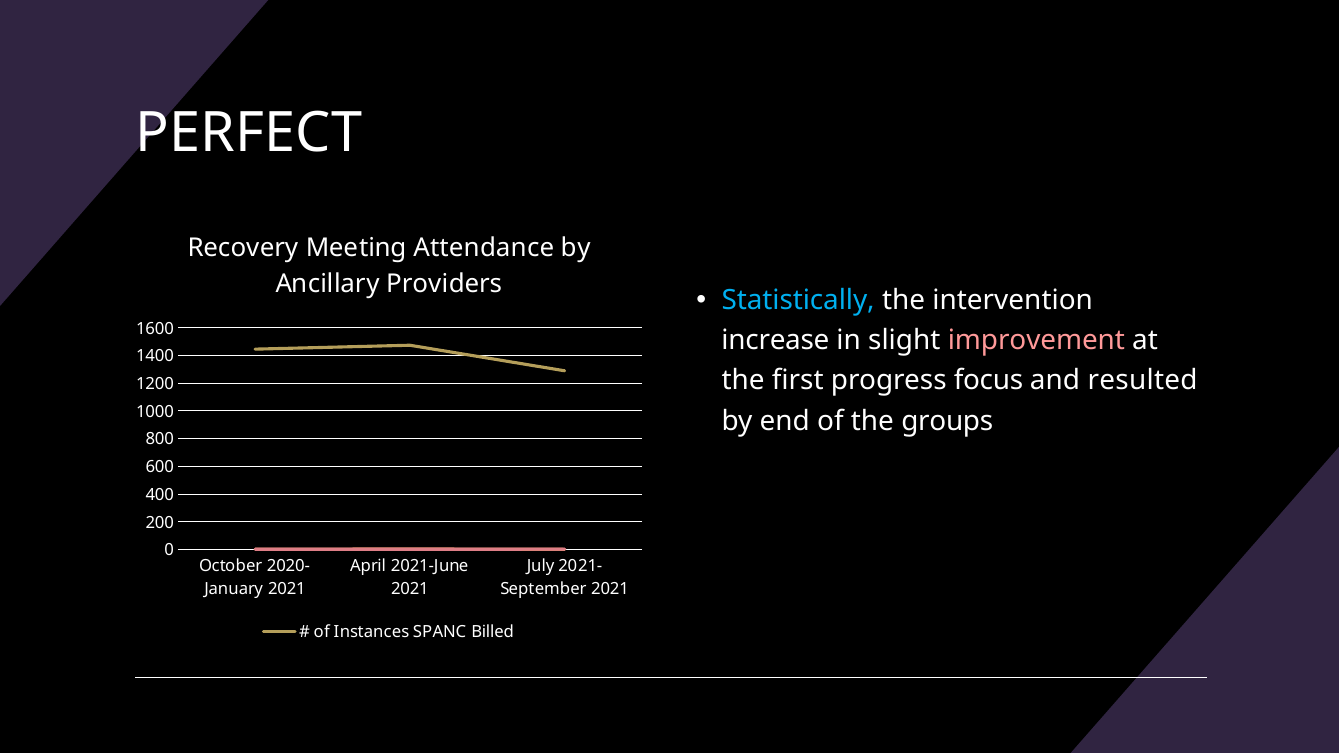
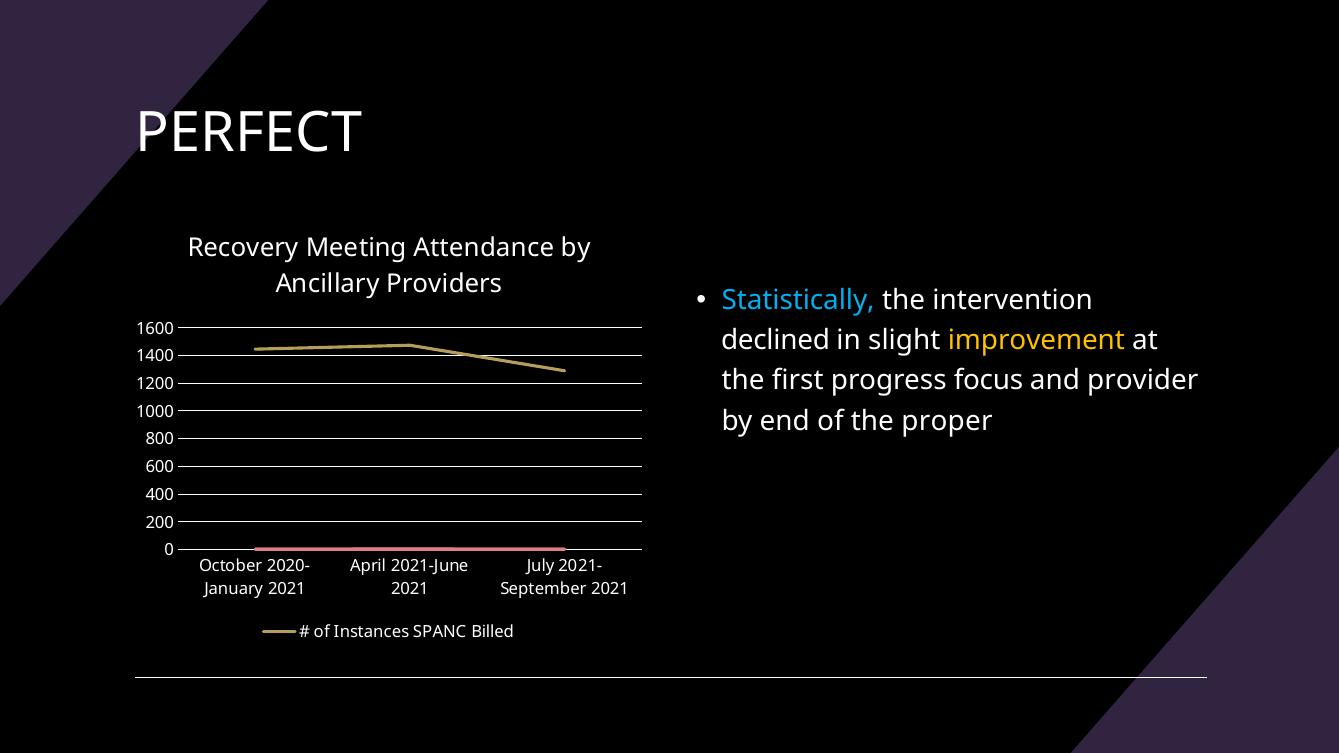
increase: increase -> declined (775, 341)
improvement colour: pink -> yellow (1036, 341)
resulted: resulted -> provider (1143, 381)
groups: groups -> proper (947, 421)
